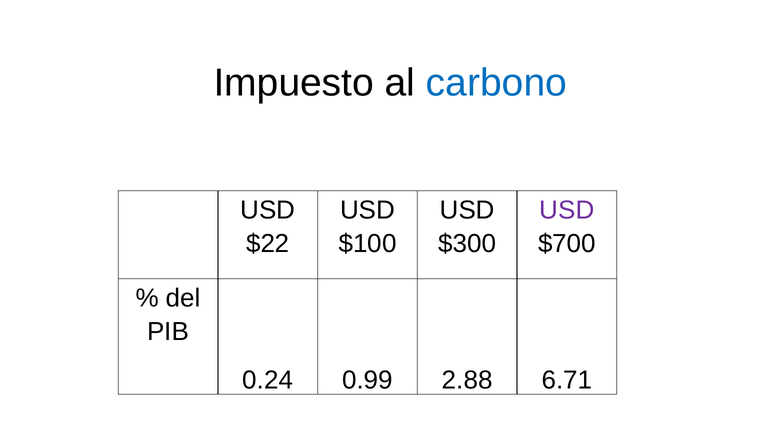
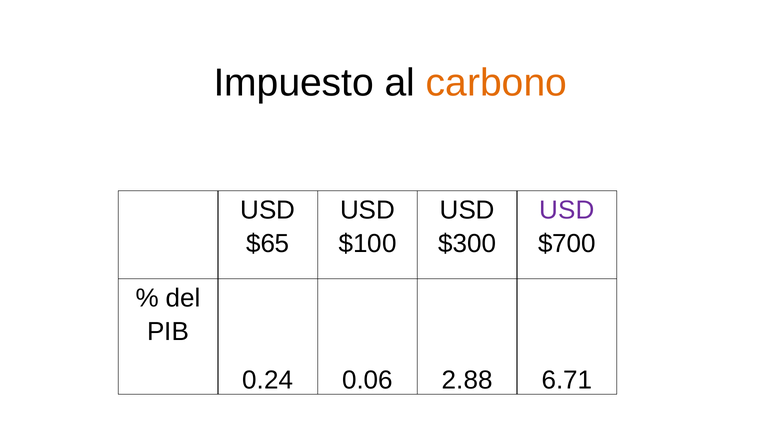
carbono colour: blue -> orange (496, 83)
$22: $22 -> $65 (268, 244)
0.99: 0.99 -> 0.06 (368, 380)
